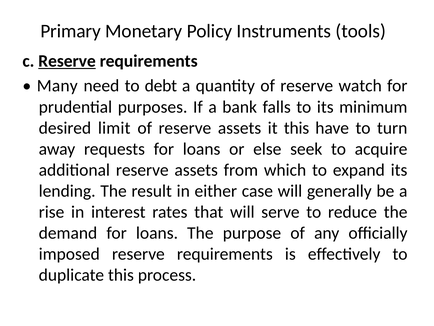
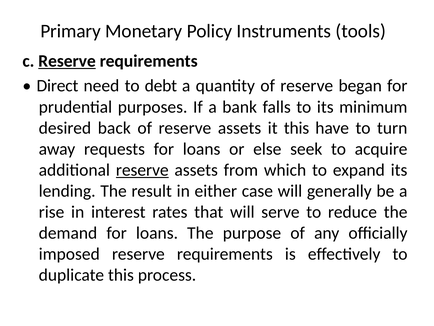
Many: Many -> Direct (57, 86)
watch: watch -> began (360, 86)
limit: limit -> back (114, 128)
reserve underline: none -> present (142, 170)
